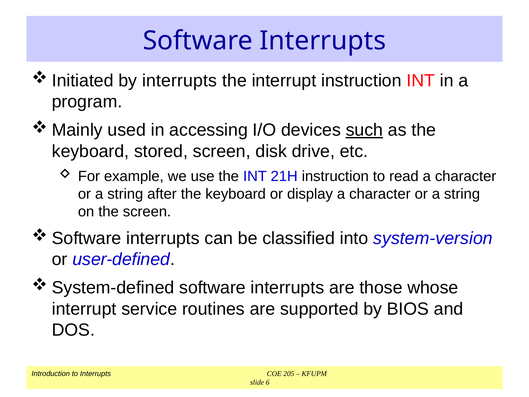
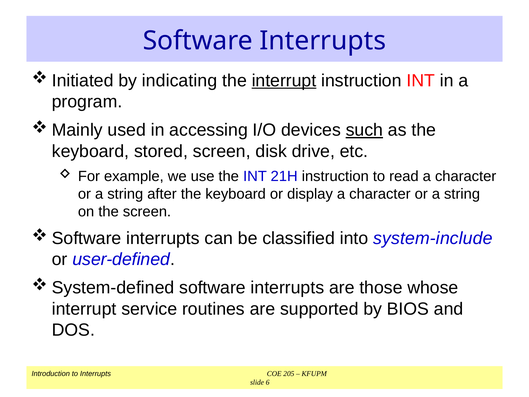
by interrupts: interrupts -> indicating (180, 81)
interrupt underline: none -> present (284, 81)
system-version: system-version -> system-include (433, 238)
